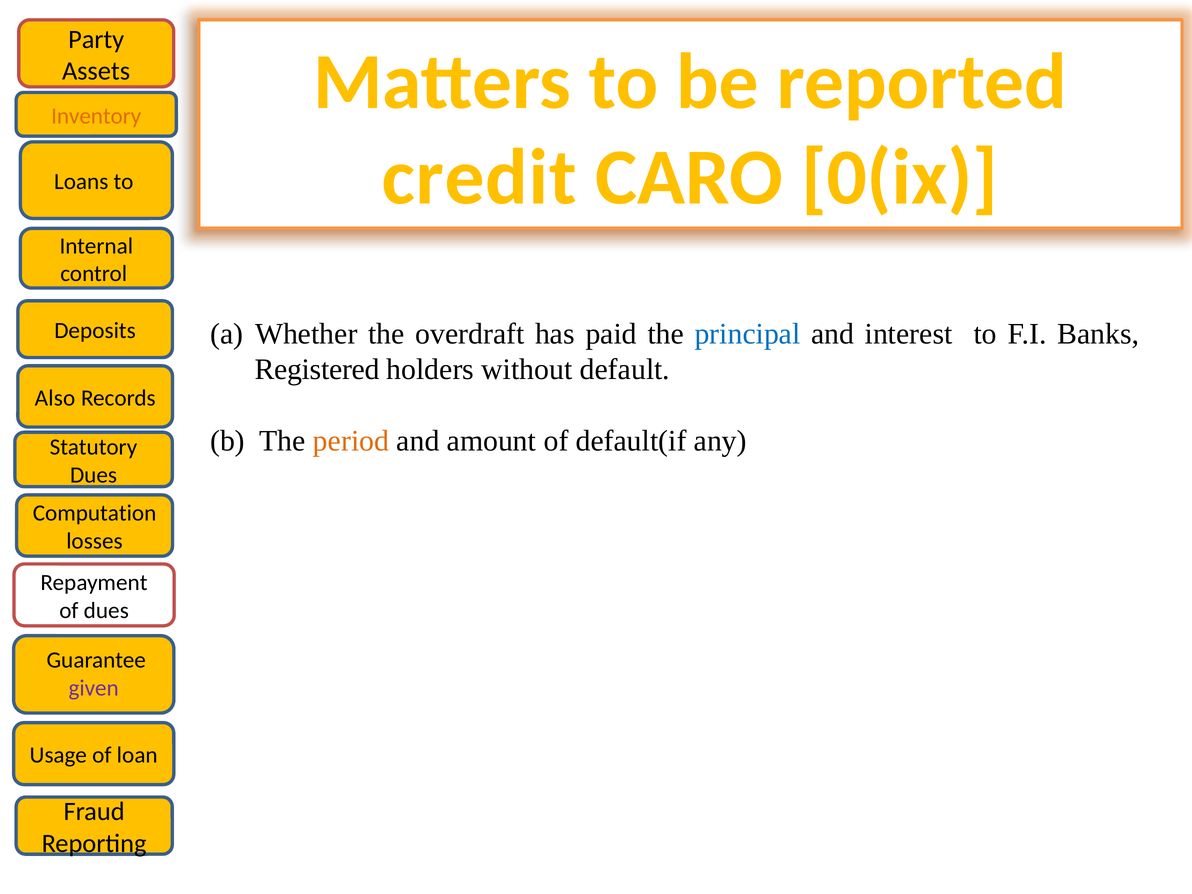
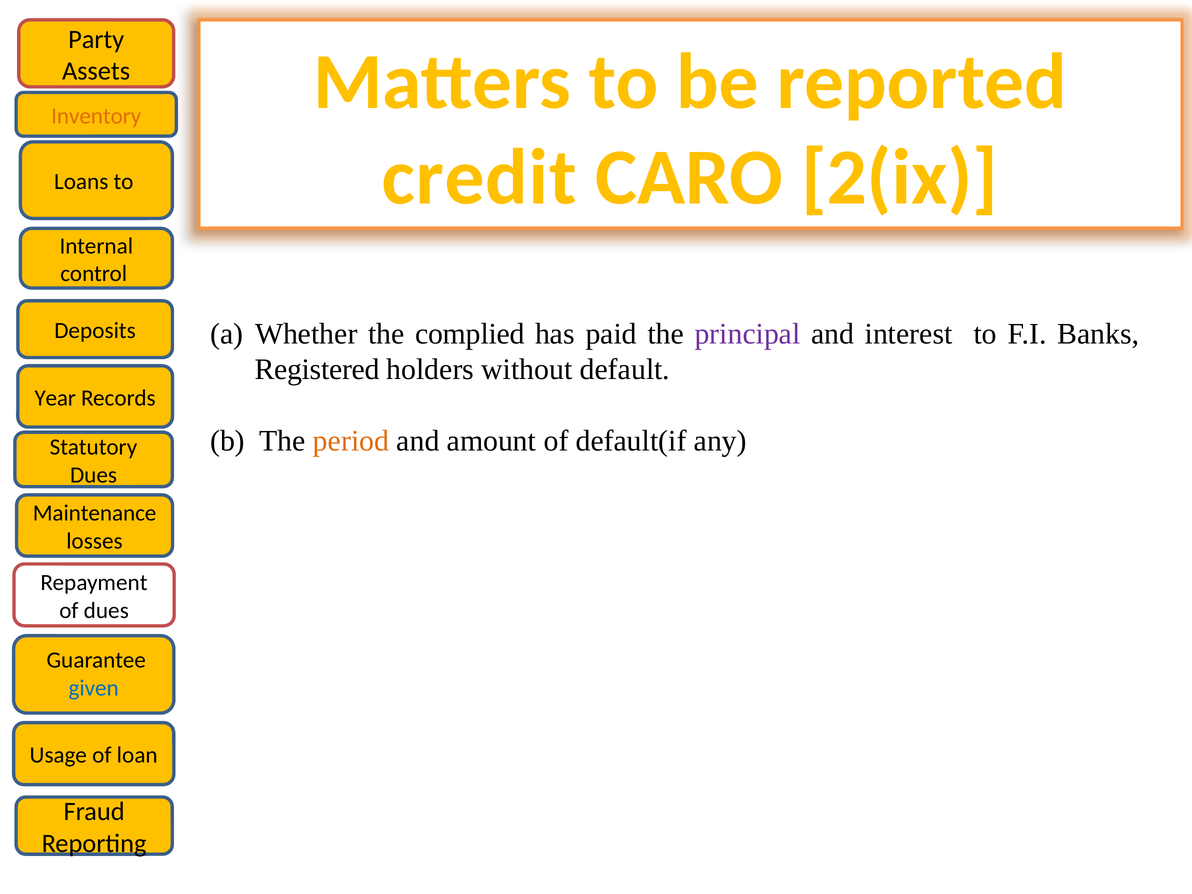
0(ix: 0(ix -> 2(ix (899, 177)
overdraft: overdraft -> complied (470, 334)
principal colour: blue -> purple (747, 334)
Also: Also -> Year (55, 398)
Computation: Computation -> Maintenance (95, 513)
given colour: purple -> blue (94, 688)
